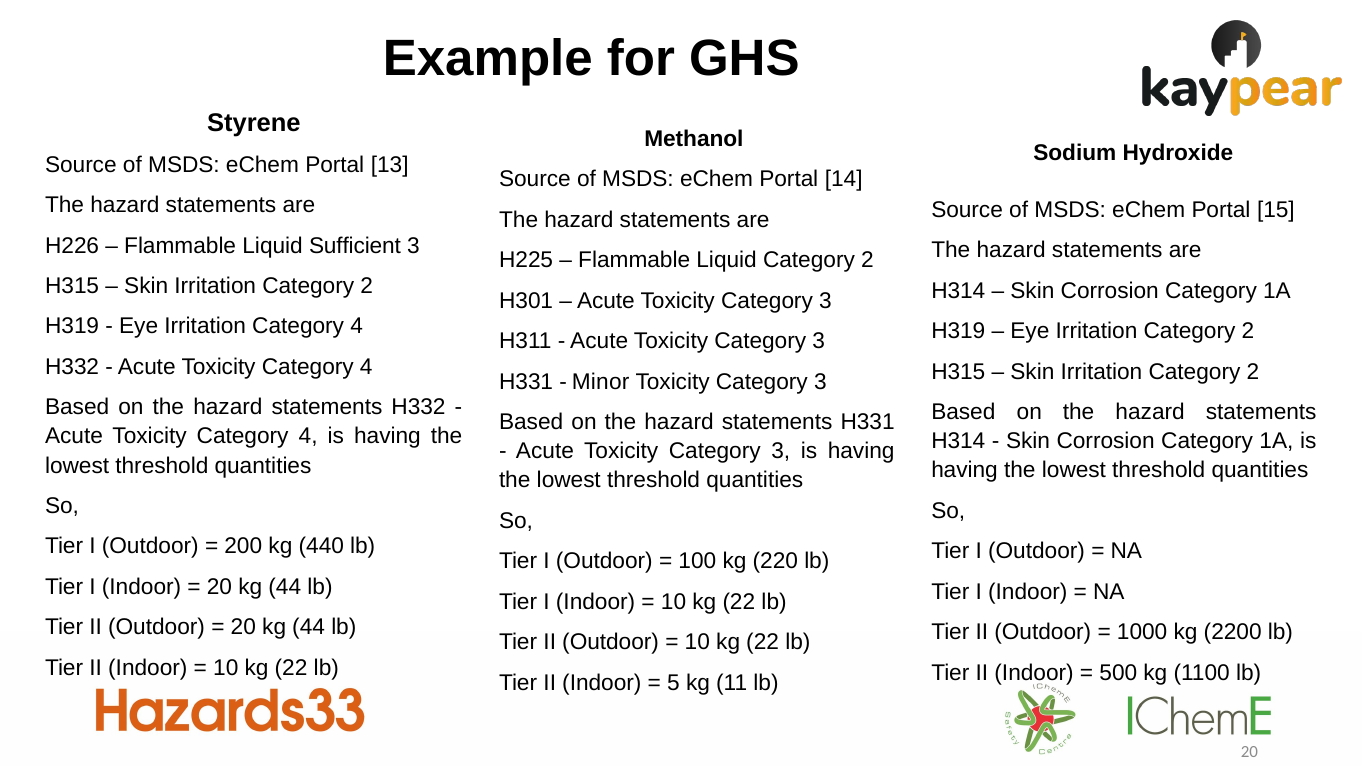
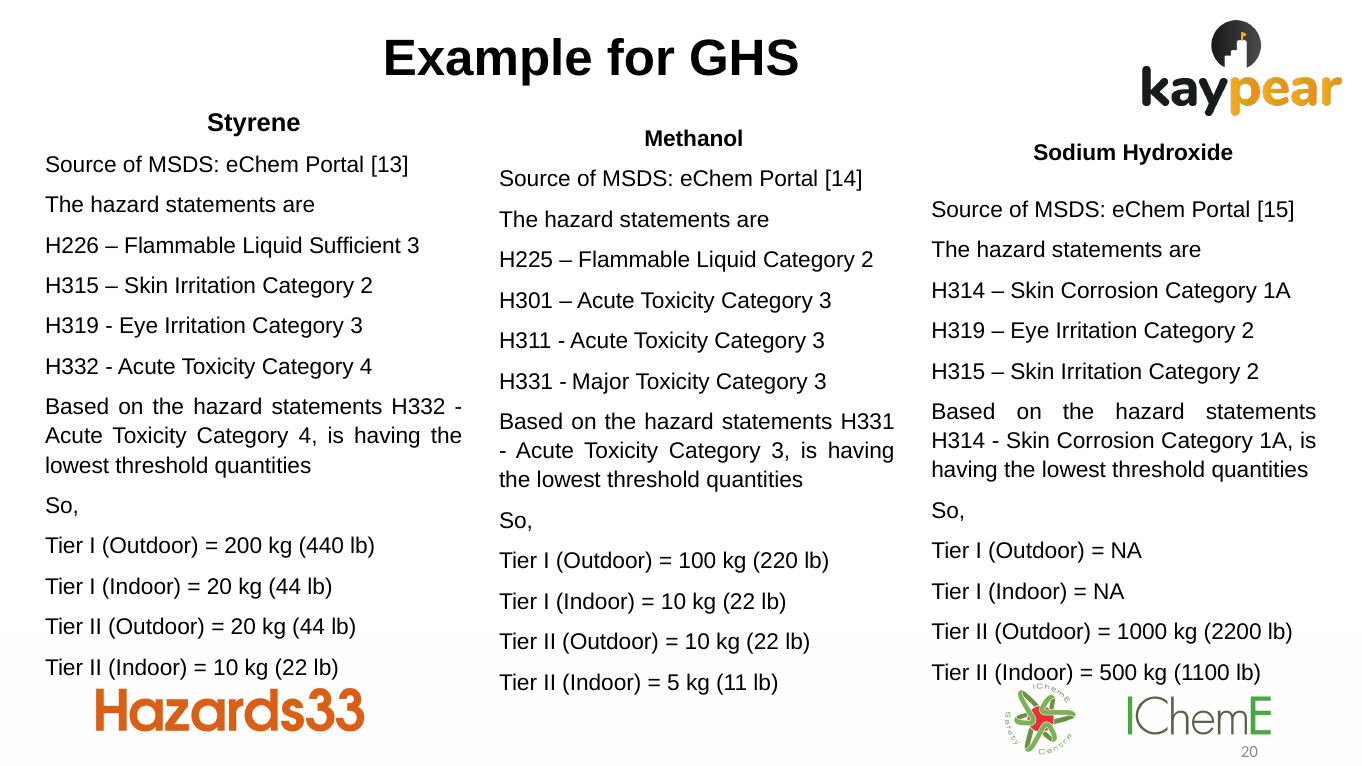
Irritation Category 4: 4 -> 3 (357, 326)
Minor: Minor -> Major (601, 382)
